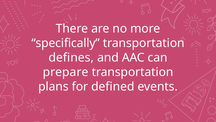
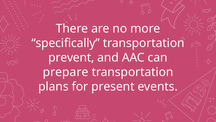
defines: defines -> prevent (71, 57)
defined: defined -> present (113, 86)
